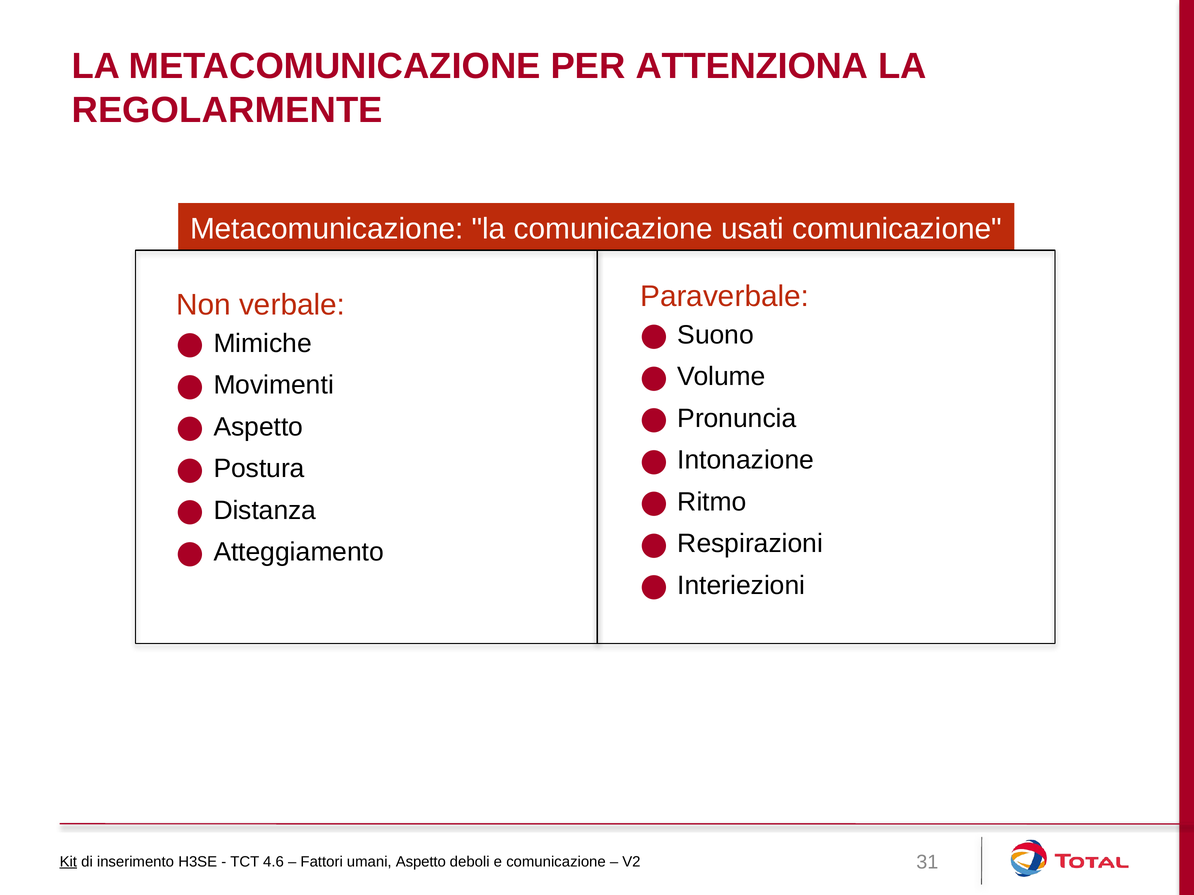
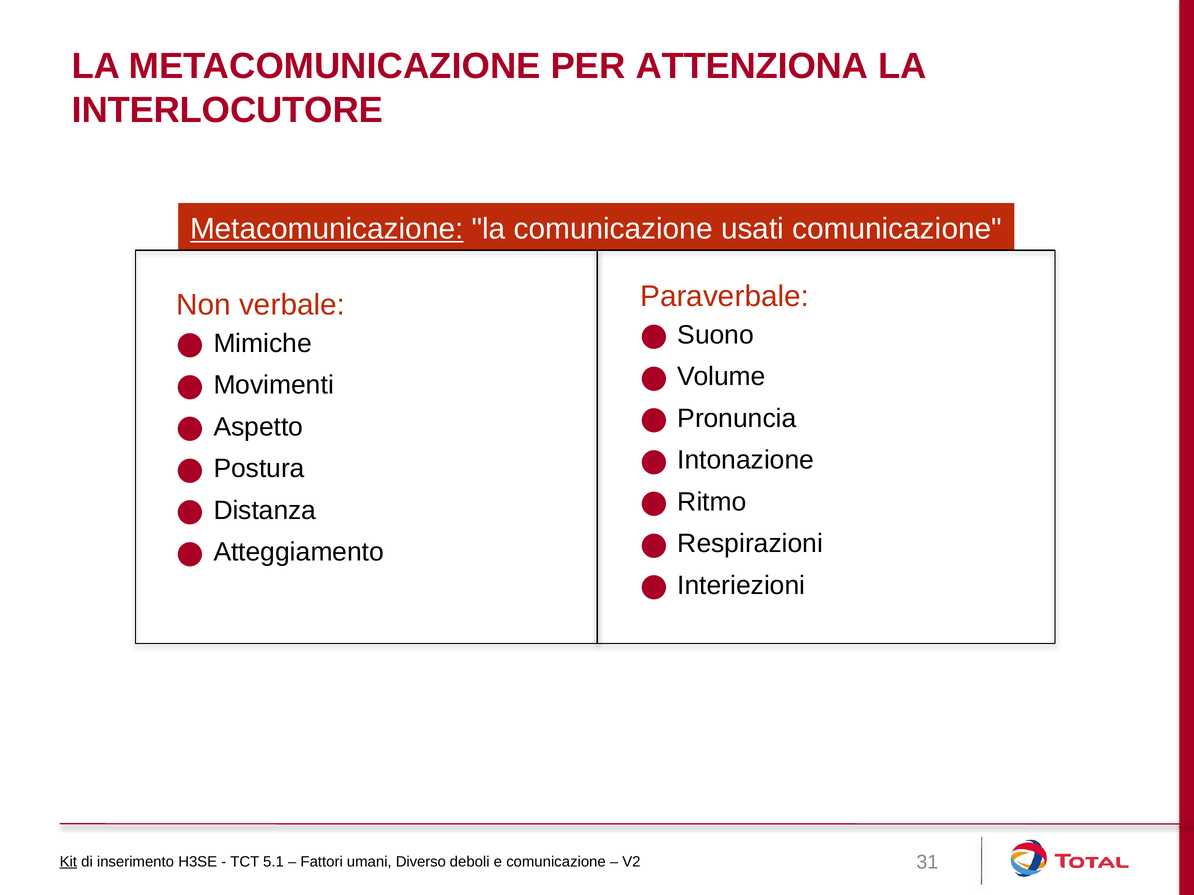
REGOLARMENTE: REGOLARMENTE -> INTERLOCUTORE (227, 110)
Metacomunicazione underline: none -> present (327, 229)
4.6: 4.6 -> 5.1 (274, 862)
umani Aspetto: Aspetto -> Diverso (421, 862)
